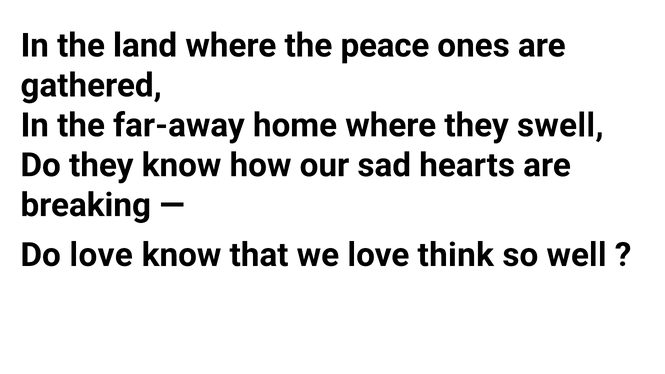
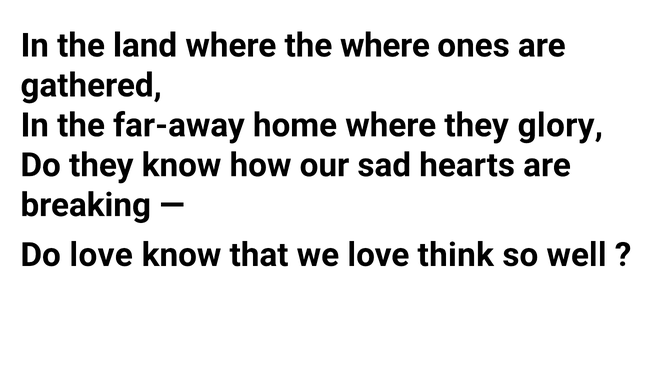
the peace: peace -> where (385, 46)
swell: swell -> glory (560, 125)
